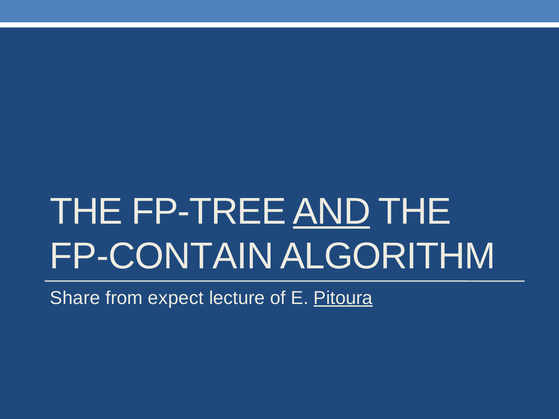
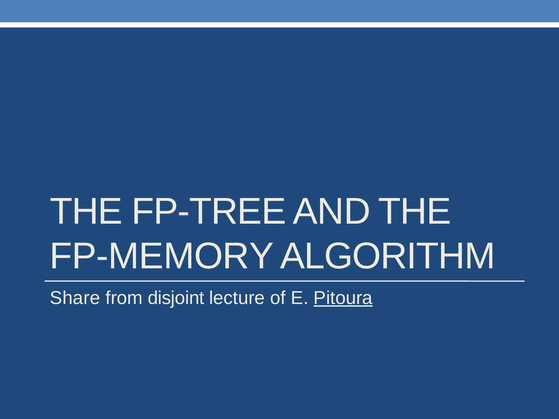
AND underline: present -> none (332, 212)
FP-CONTAIN: FP-CONTAIN -> FP-MEMORY (162, 256)
expect: expect -> disjoint (176, 298)
